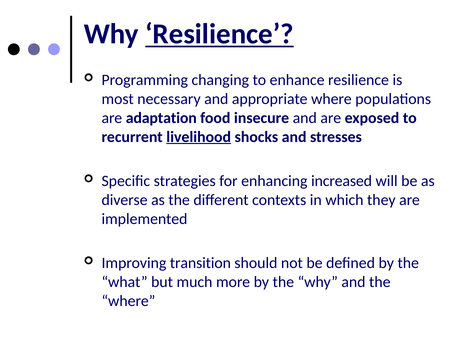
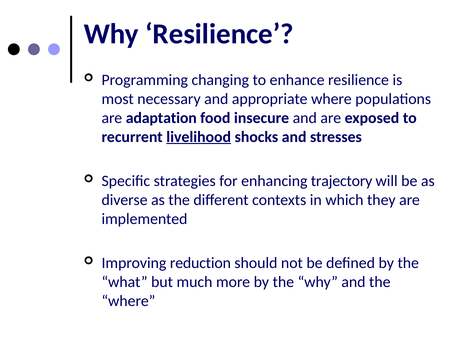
Resilience underline: present -> none (219, 34)
increased: increased -> trajectory (342, 181)
transition: transition -> reduction (200, 263)
